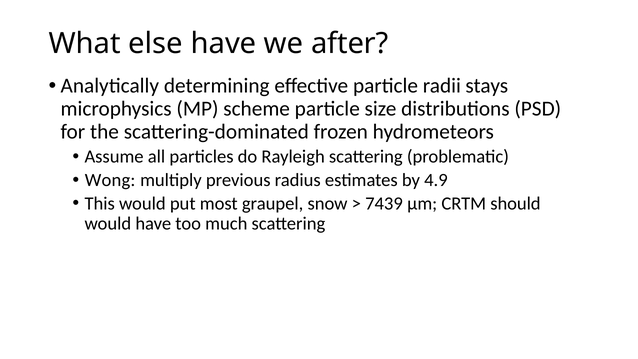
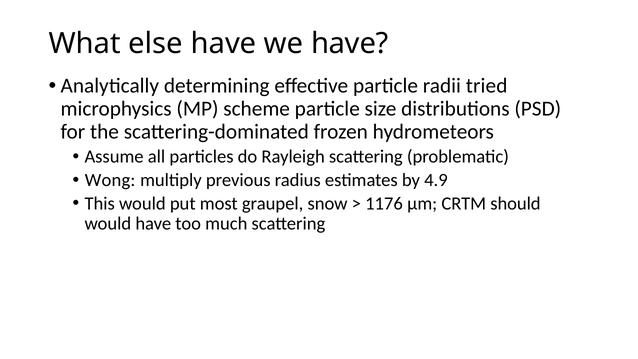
we after: after -> have (350, 43)
stays: stays -> tried (487, 86)
7439: 7439 -> 1176 (384, 203)
